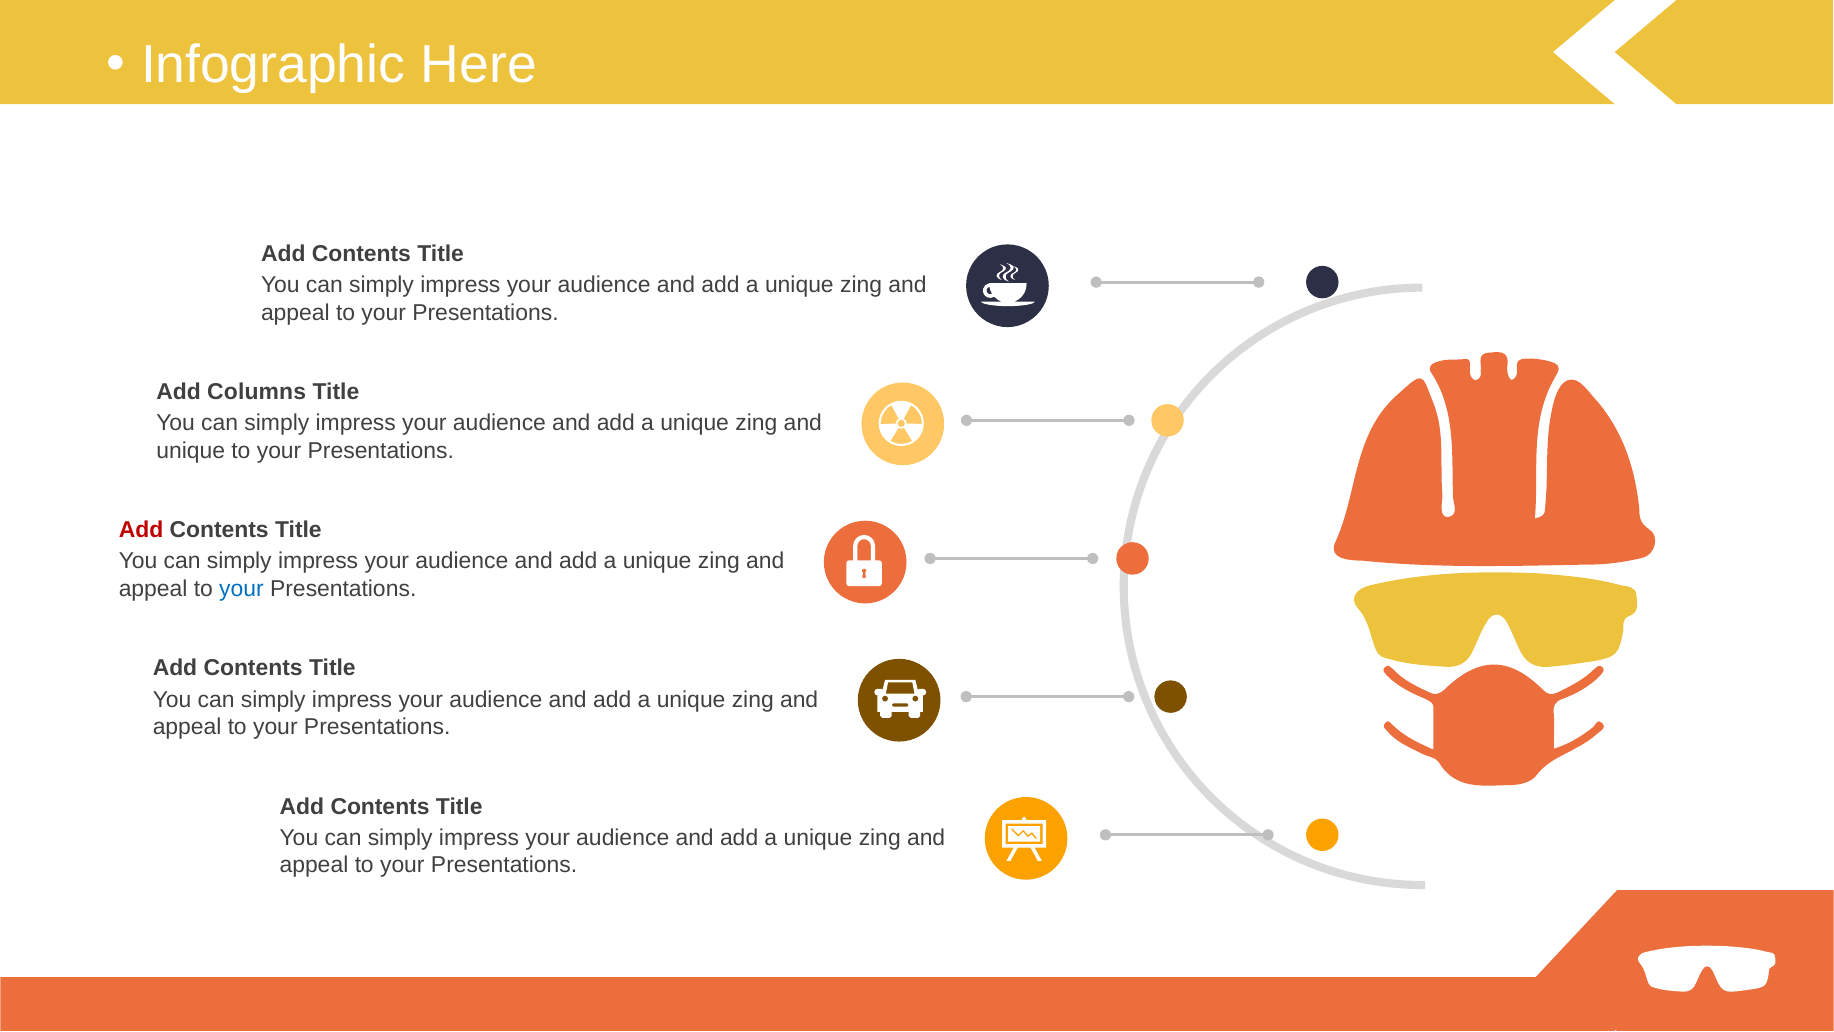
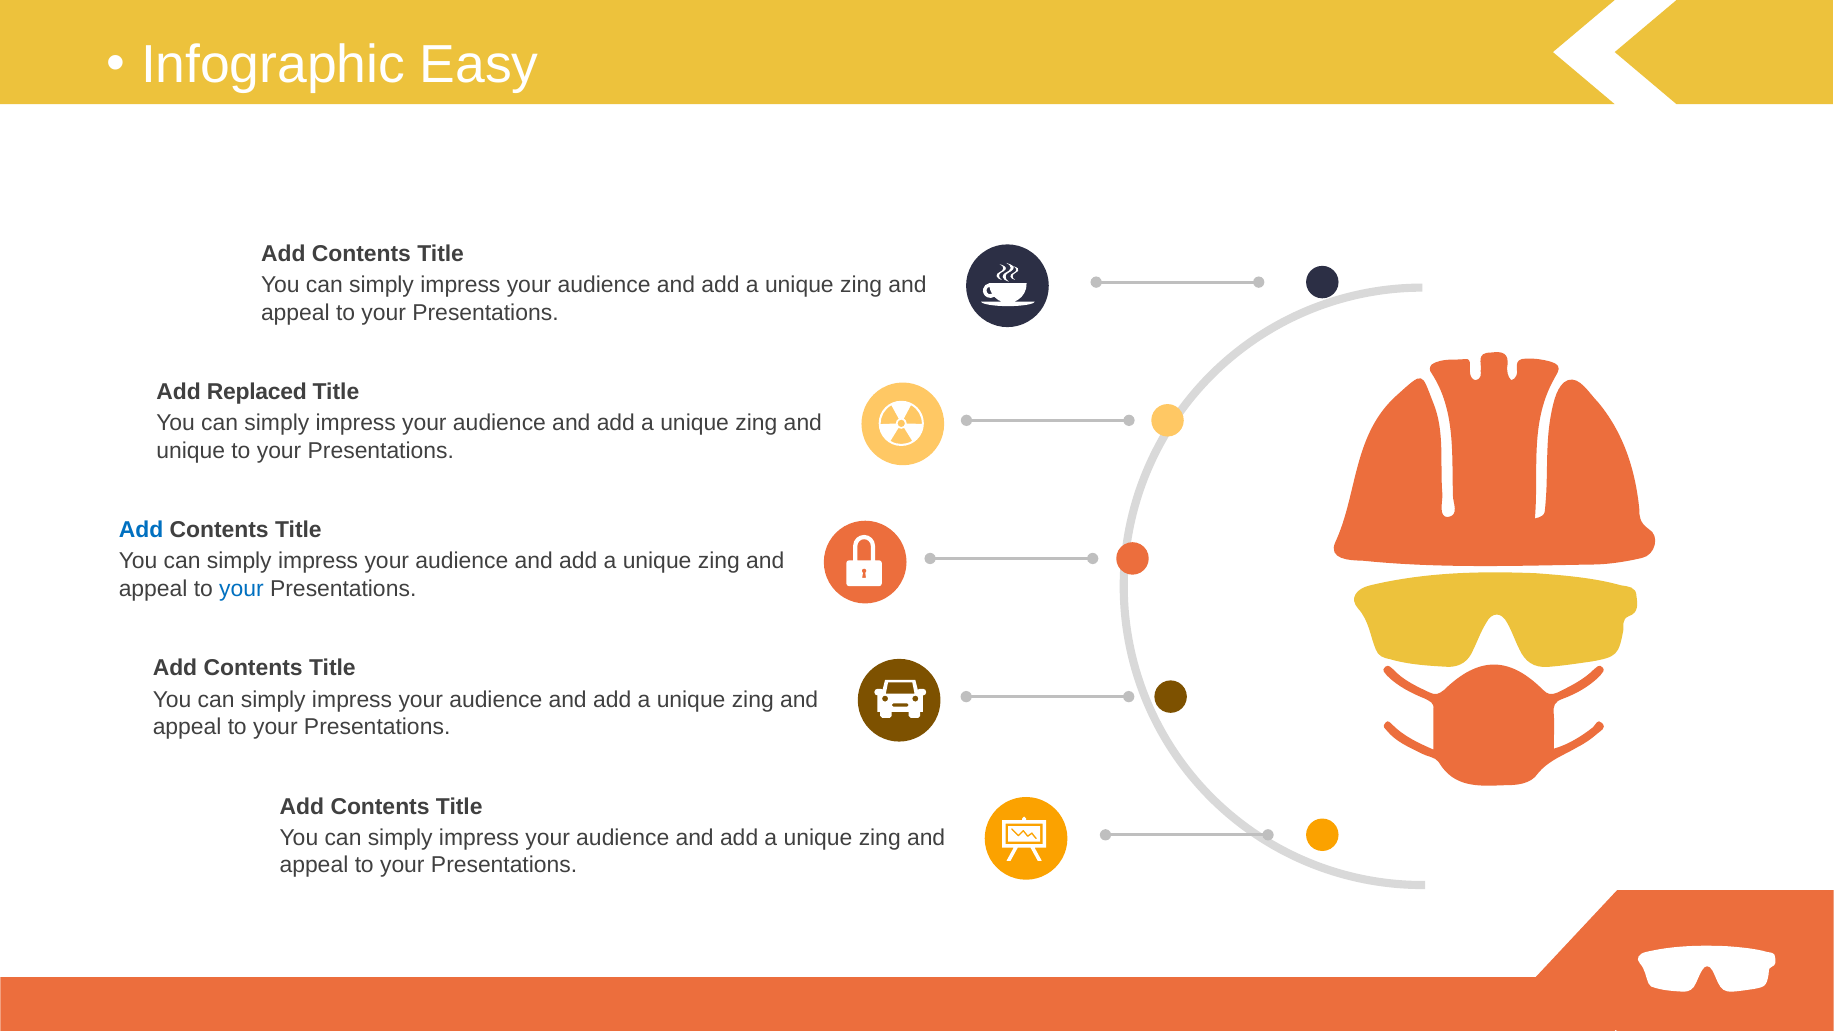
Here: Here -> Easy (479, 64)
Columns: Columns -> Replaced (257, 392)
Add colour: red -> blue (141, 530)
